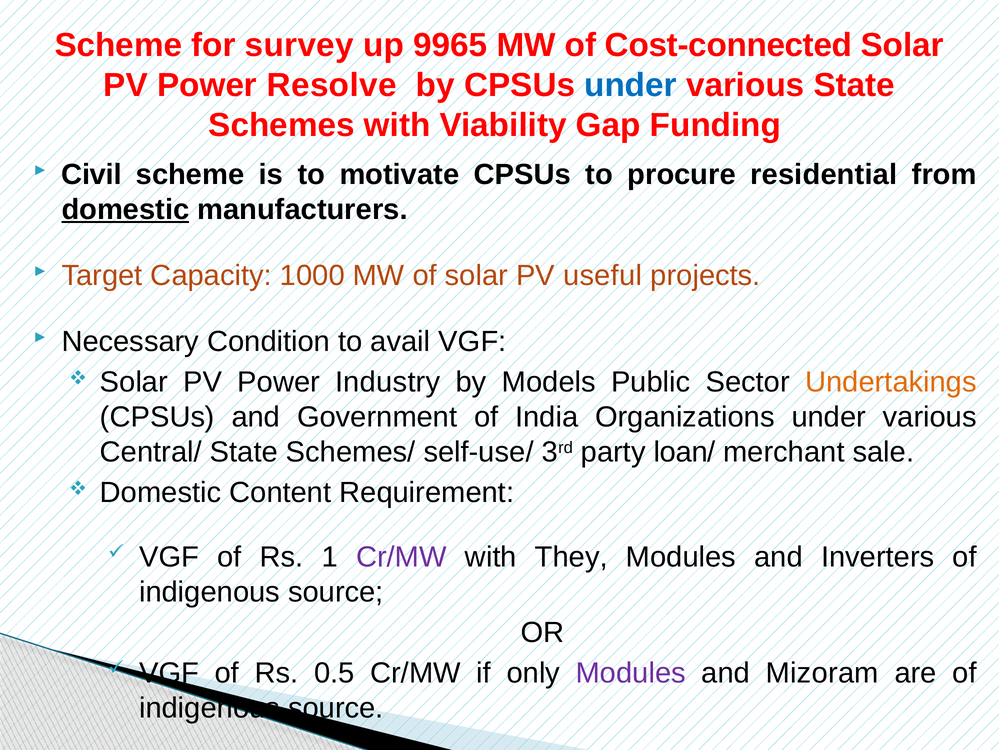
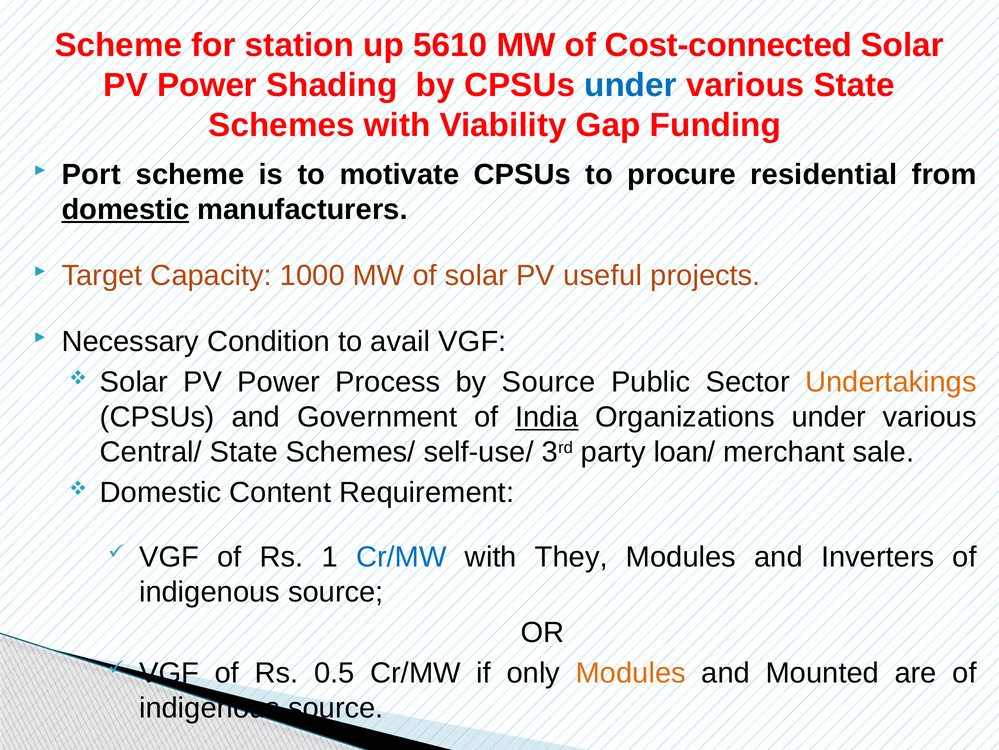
survey: survey -> station (300, 45)
9965: 9965 -> 5610 (450, 45)
Resolve: Resolve -> Shading (332, 85)
Civil: Civil -> Port (91, 174)
Industry: Industry -> Process (388, 382)
by Models: Models -> Source (549, 382)
India underline: none -> present (547, 417)
Cr/MW colour: purple -> blue (401, 557)
Modules colour: purple -> orange (631, 673)
Mizoram: Mizoram -> Mounted (822, 673)
